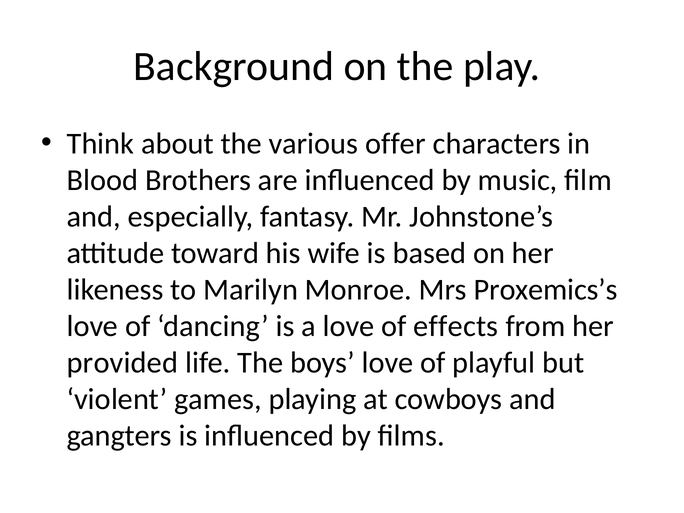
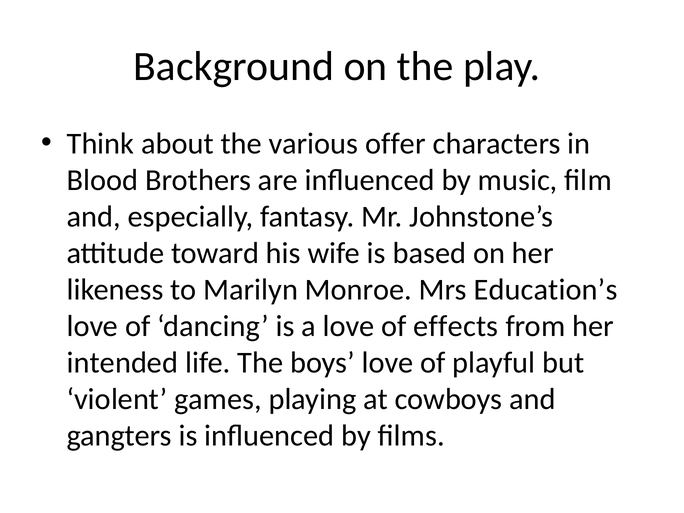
Proxemics’s: Proxemics’s -> Education’s (546, 290)
provided: provided -> intended (122, 363)
